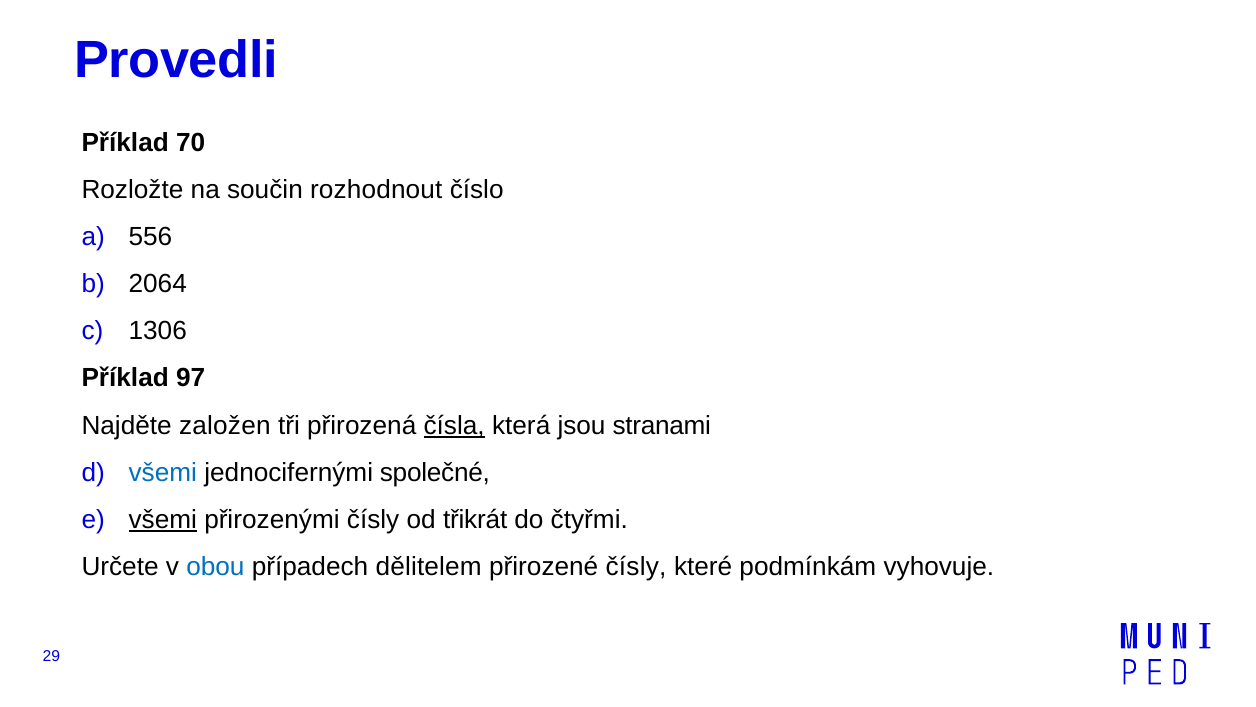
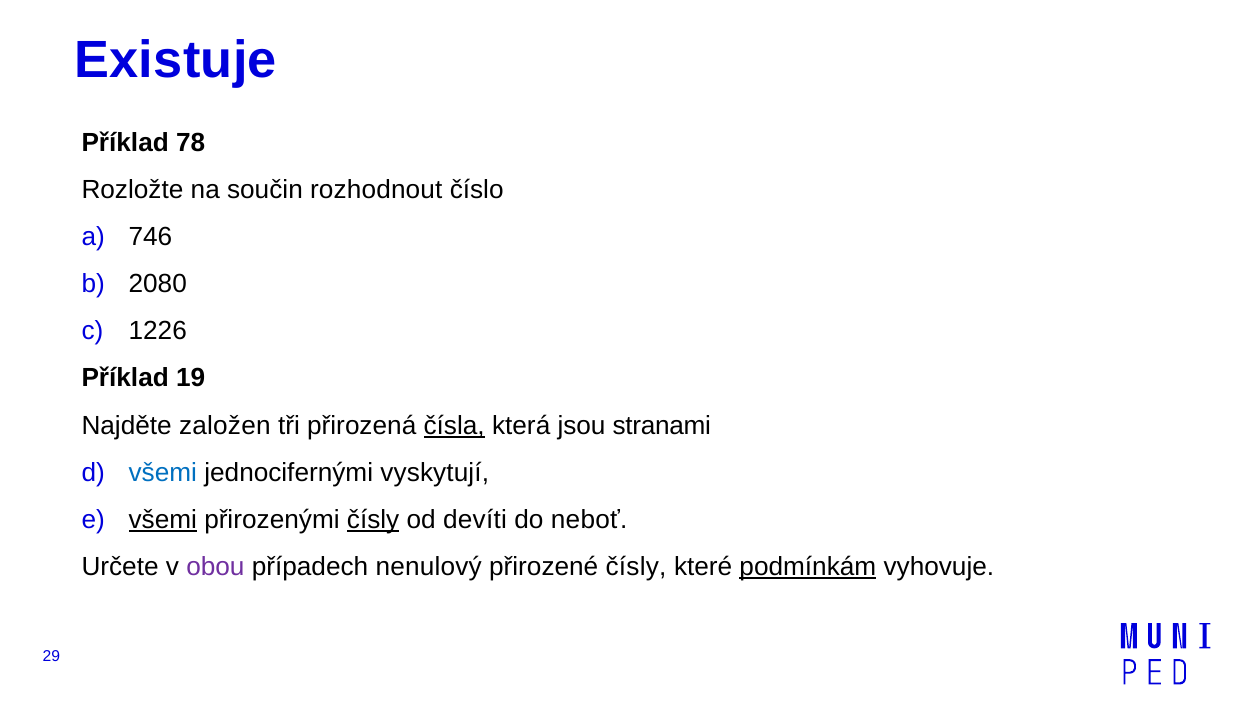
Provedli: Provedli -> Existuje (176, 60)
70: 70 -> 78 (191, 143)
556: 556 -> 746 (150, 237)
2064: 2064 -> 2080 (158, 284)
1306: 1306 -> 1226 (158, 331)
97: 97 -> 19 (191, 378)
společné: společné -> vyskytují (435, 472)
čísly underline: none -> present (373, 519)
třikrát: třikrát -> devíti (475, 519)
čtyřmi: čtyřmi -> neboť (589, 519)
obou colour: blue -> purple (215, 566)
dělitelem: dělitelem -> nenulový (429, 566)
podmínkám underline: none -> present (808, 566)
